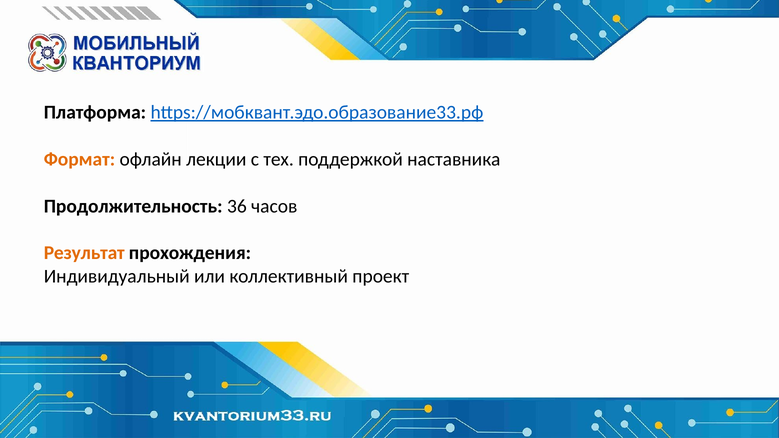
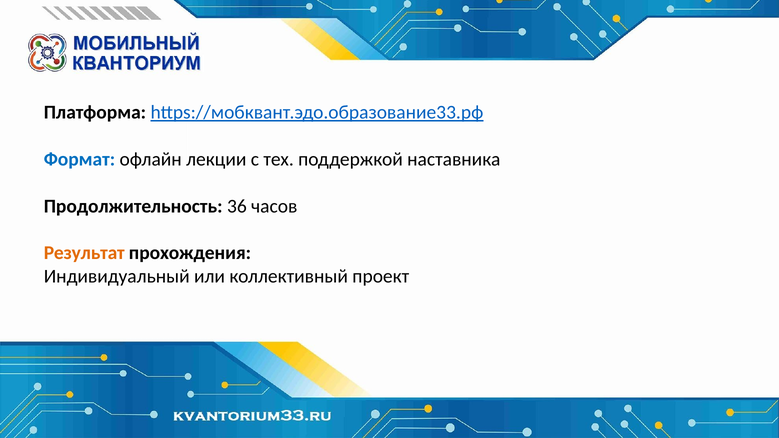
Формат colour: orange -> blue (79, 160)
